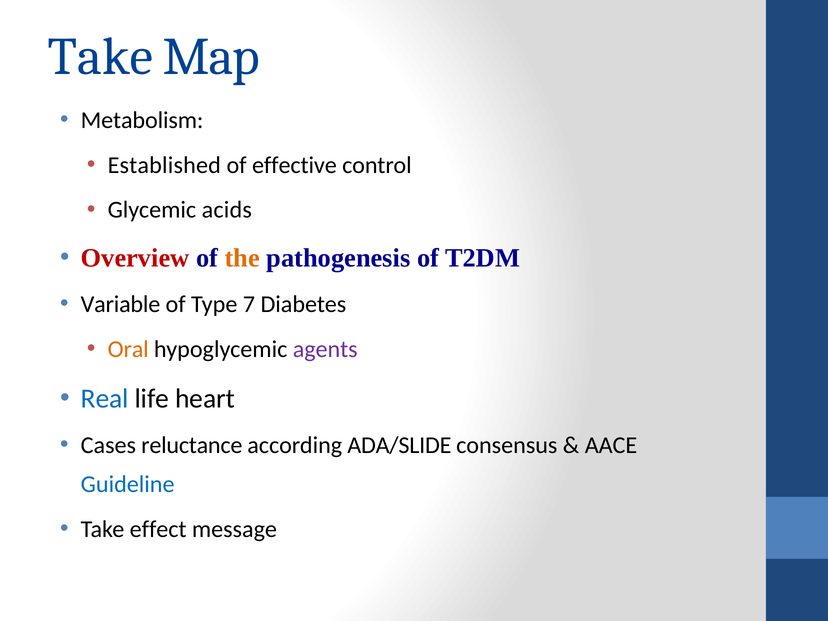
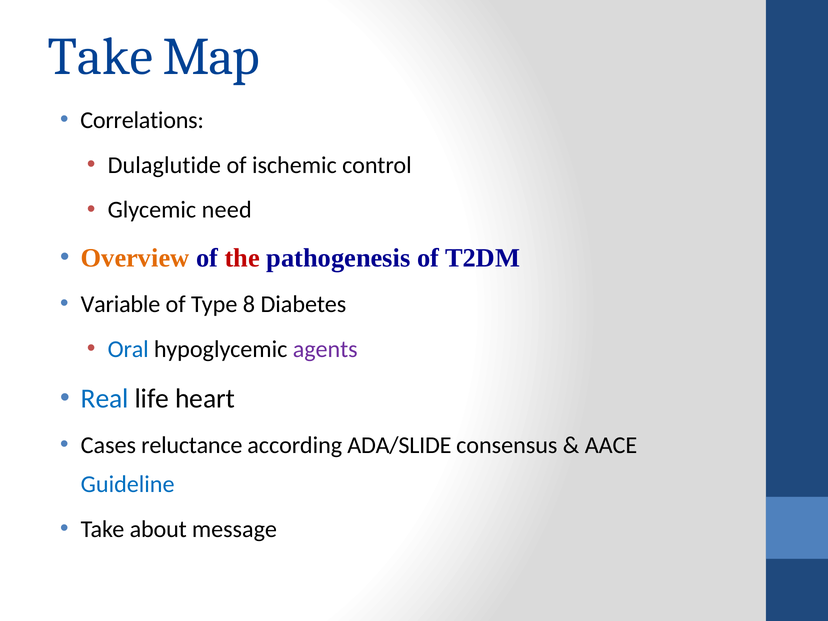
Metabolism: Metabolism -> Correlations (142, 120)
Established: Established -> Dulaglutide (164, 165)
effective: effective -> ischemic (294, 165)
acids: acids -> need (227, 210)
Overview colour: red -> orange (135, 258)
the colour: orange -> red (242, 258)
7: 7 -> 8 (249, 304)
Oral colour: orange -> blue (128, 349)
effect: effect -> about (158, 529)
